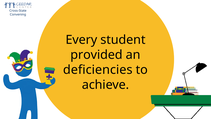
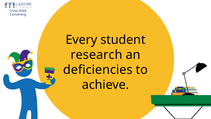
provided: provided -> research (96, 55)
